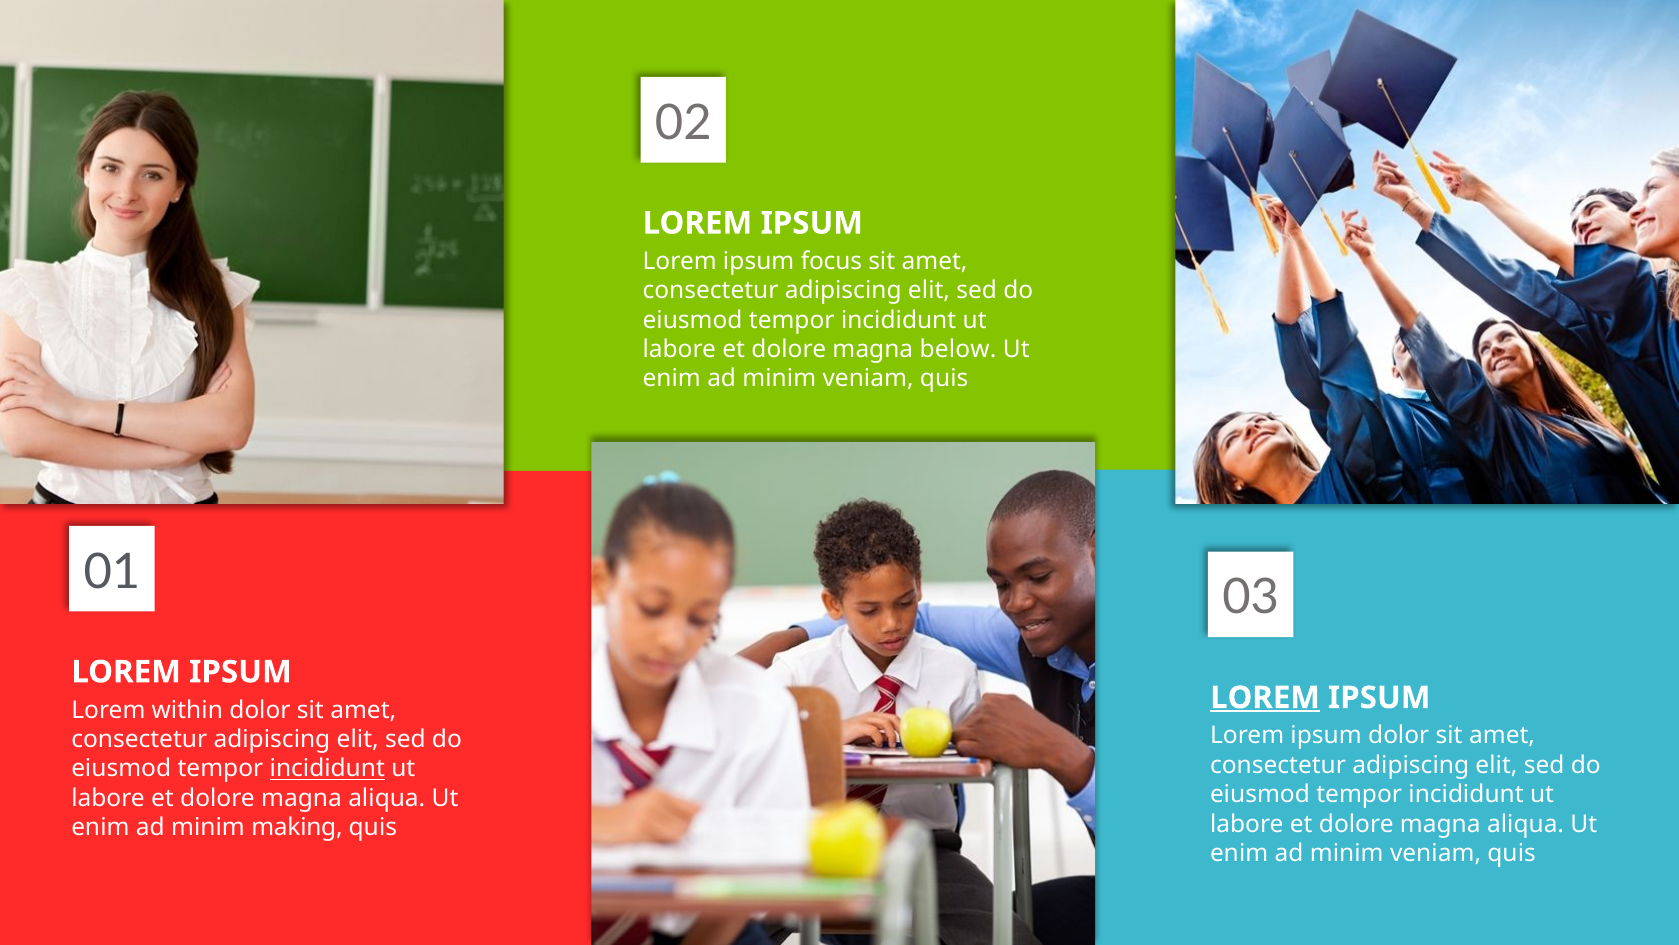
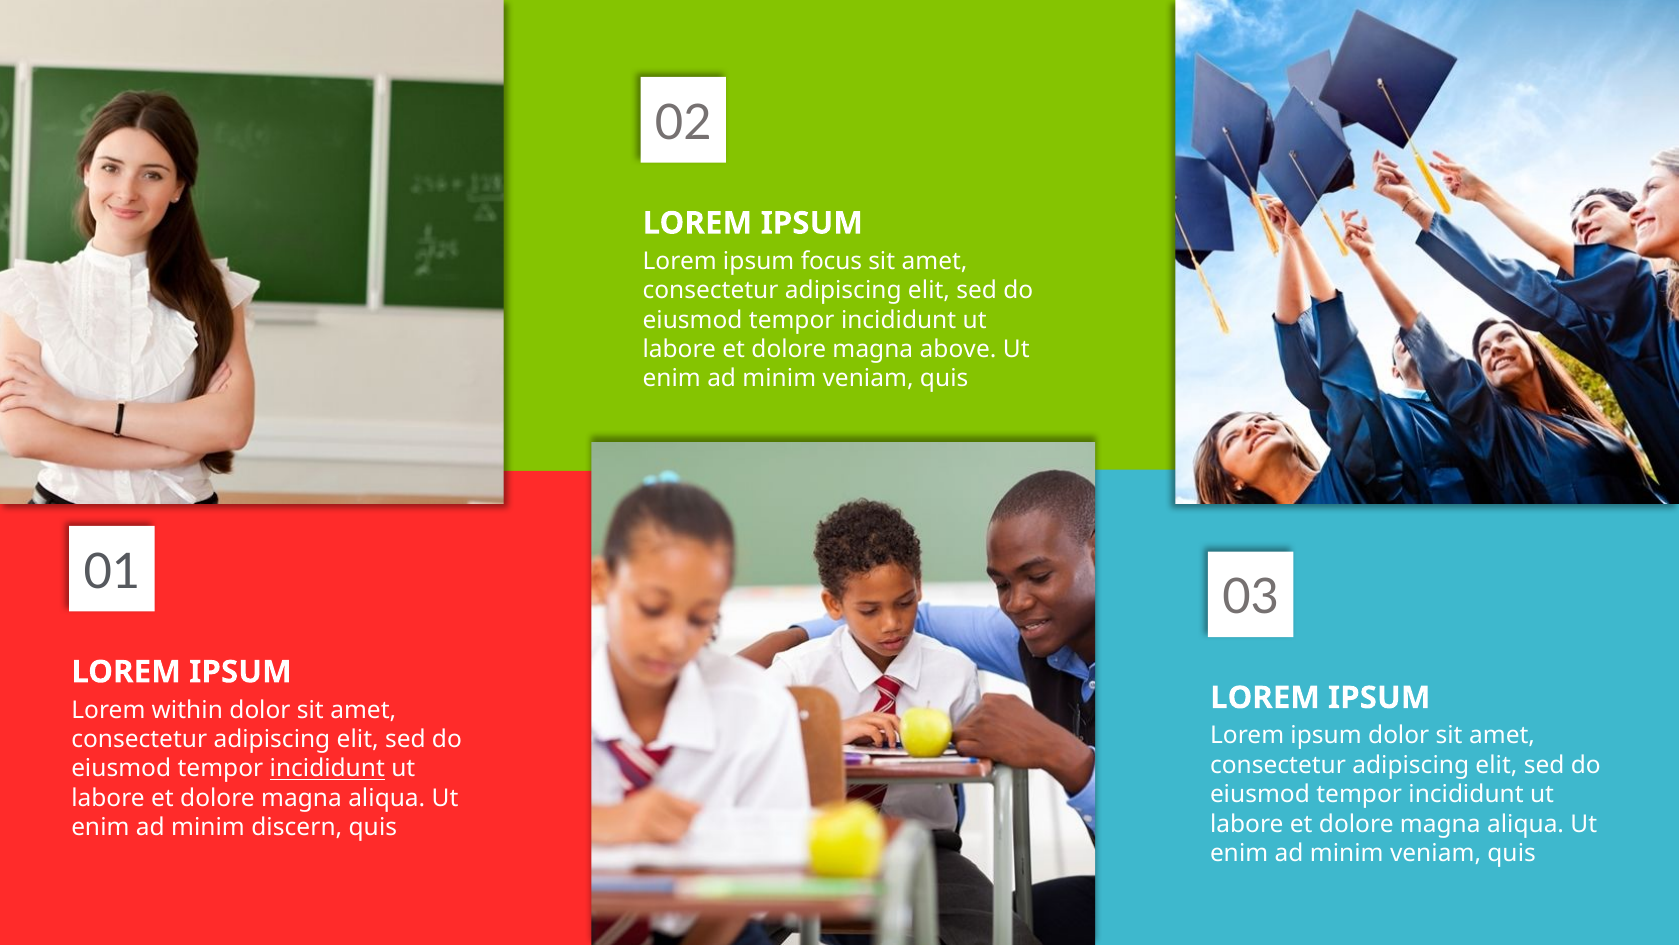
below: below -> above (958, 349)
LOREM underline: present -> none (1265, 697)
making: making -> discern (297, 827)
